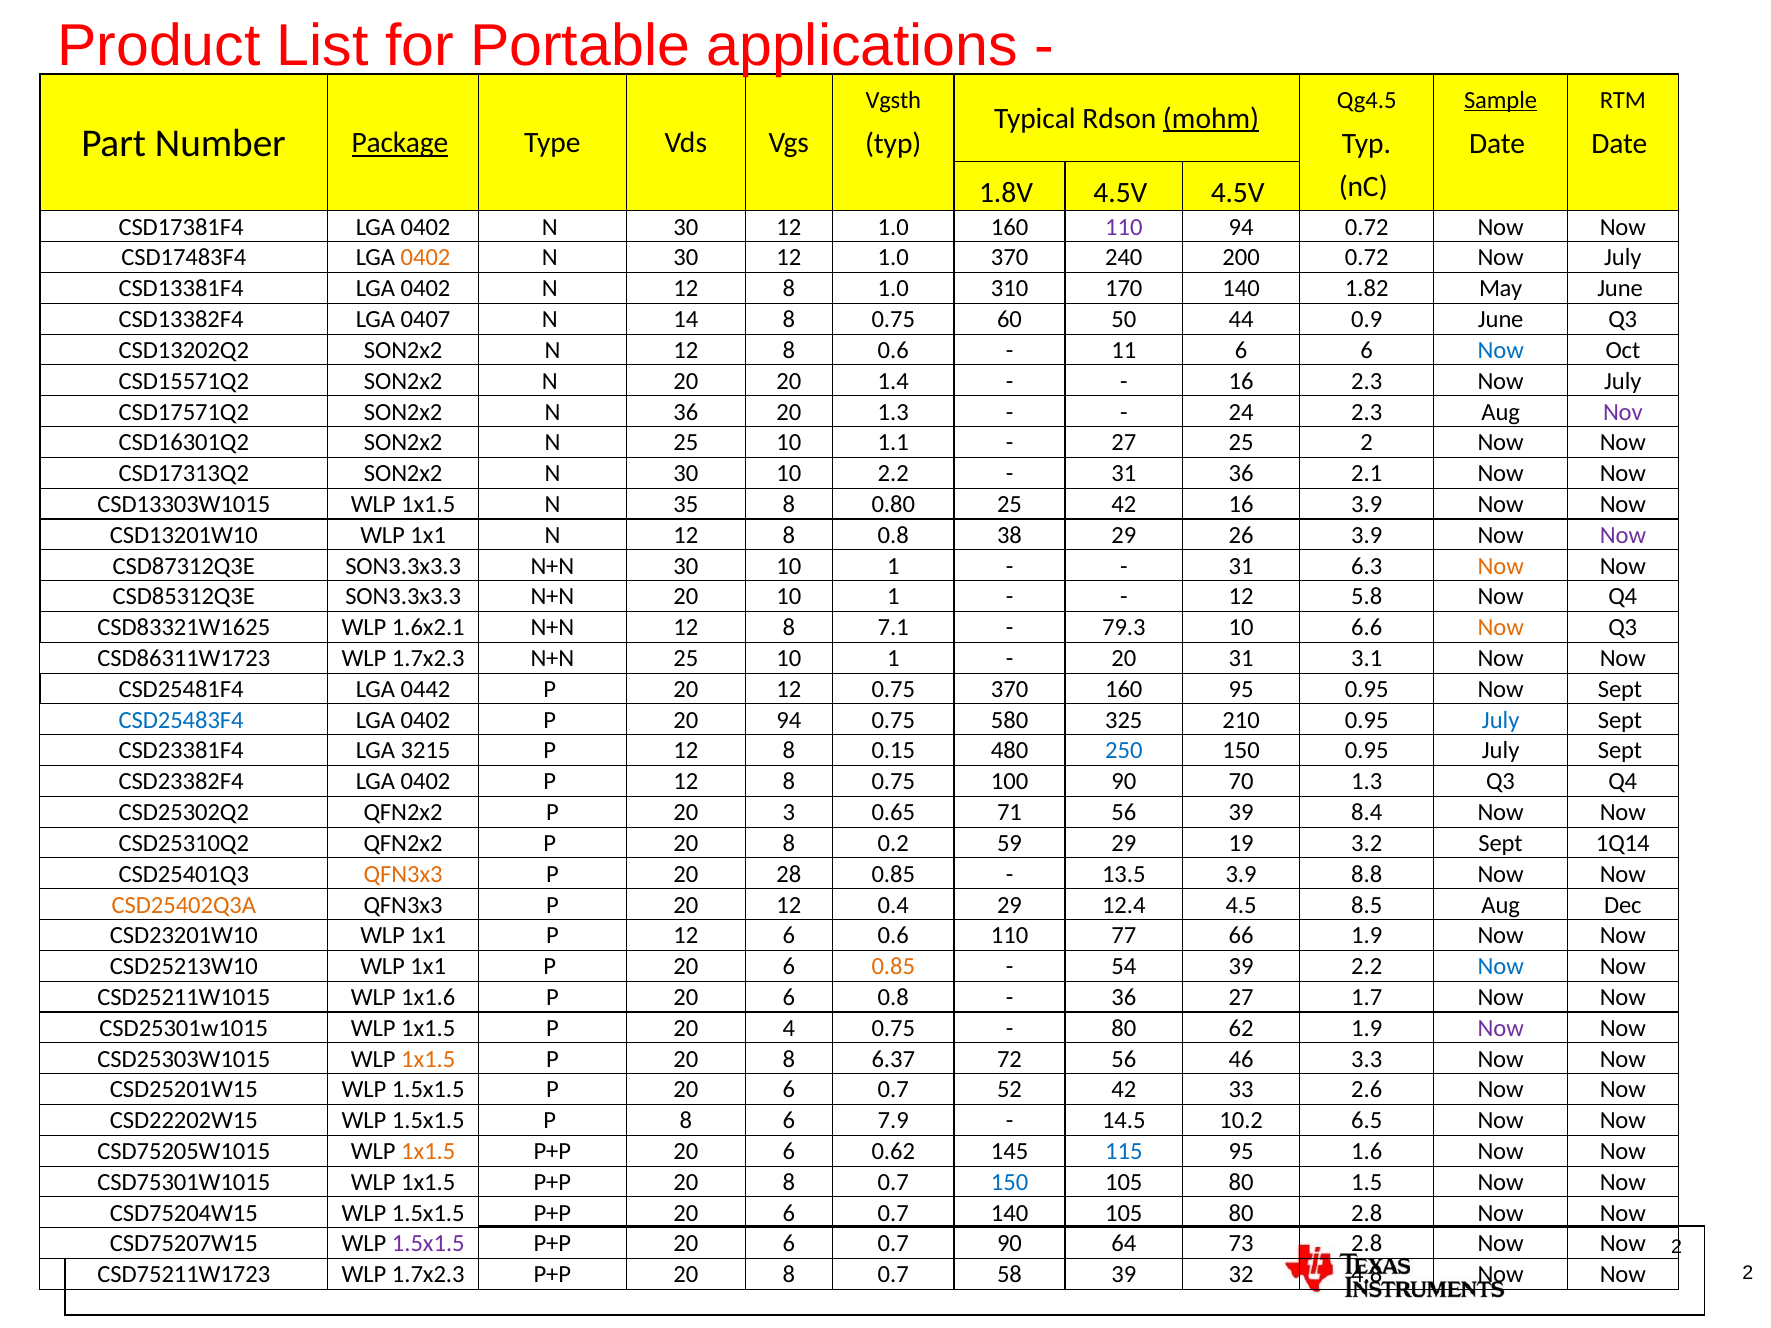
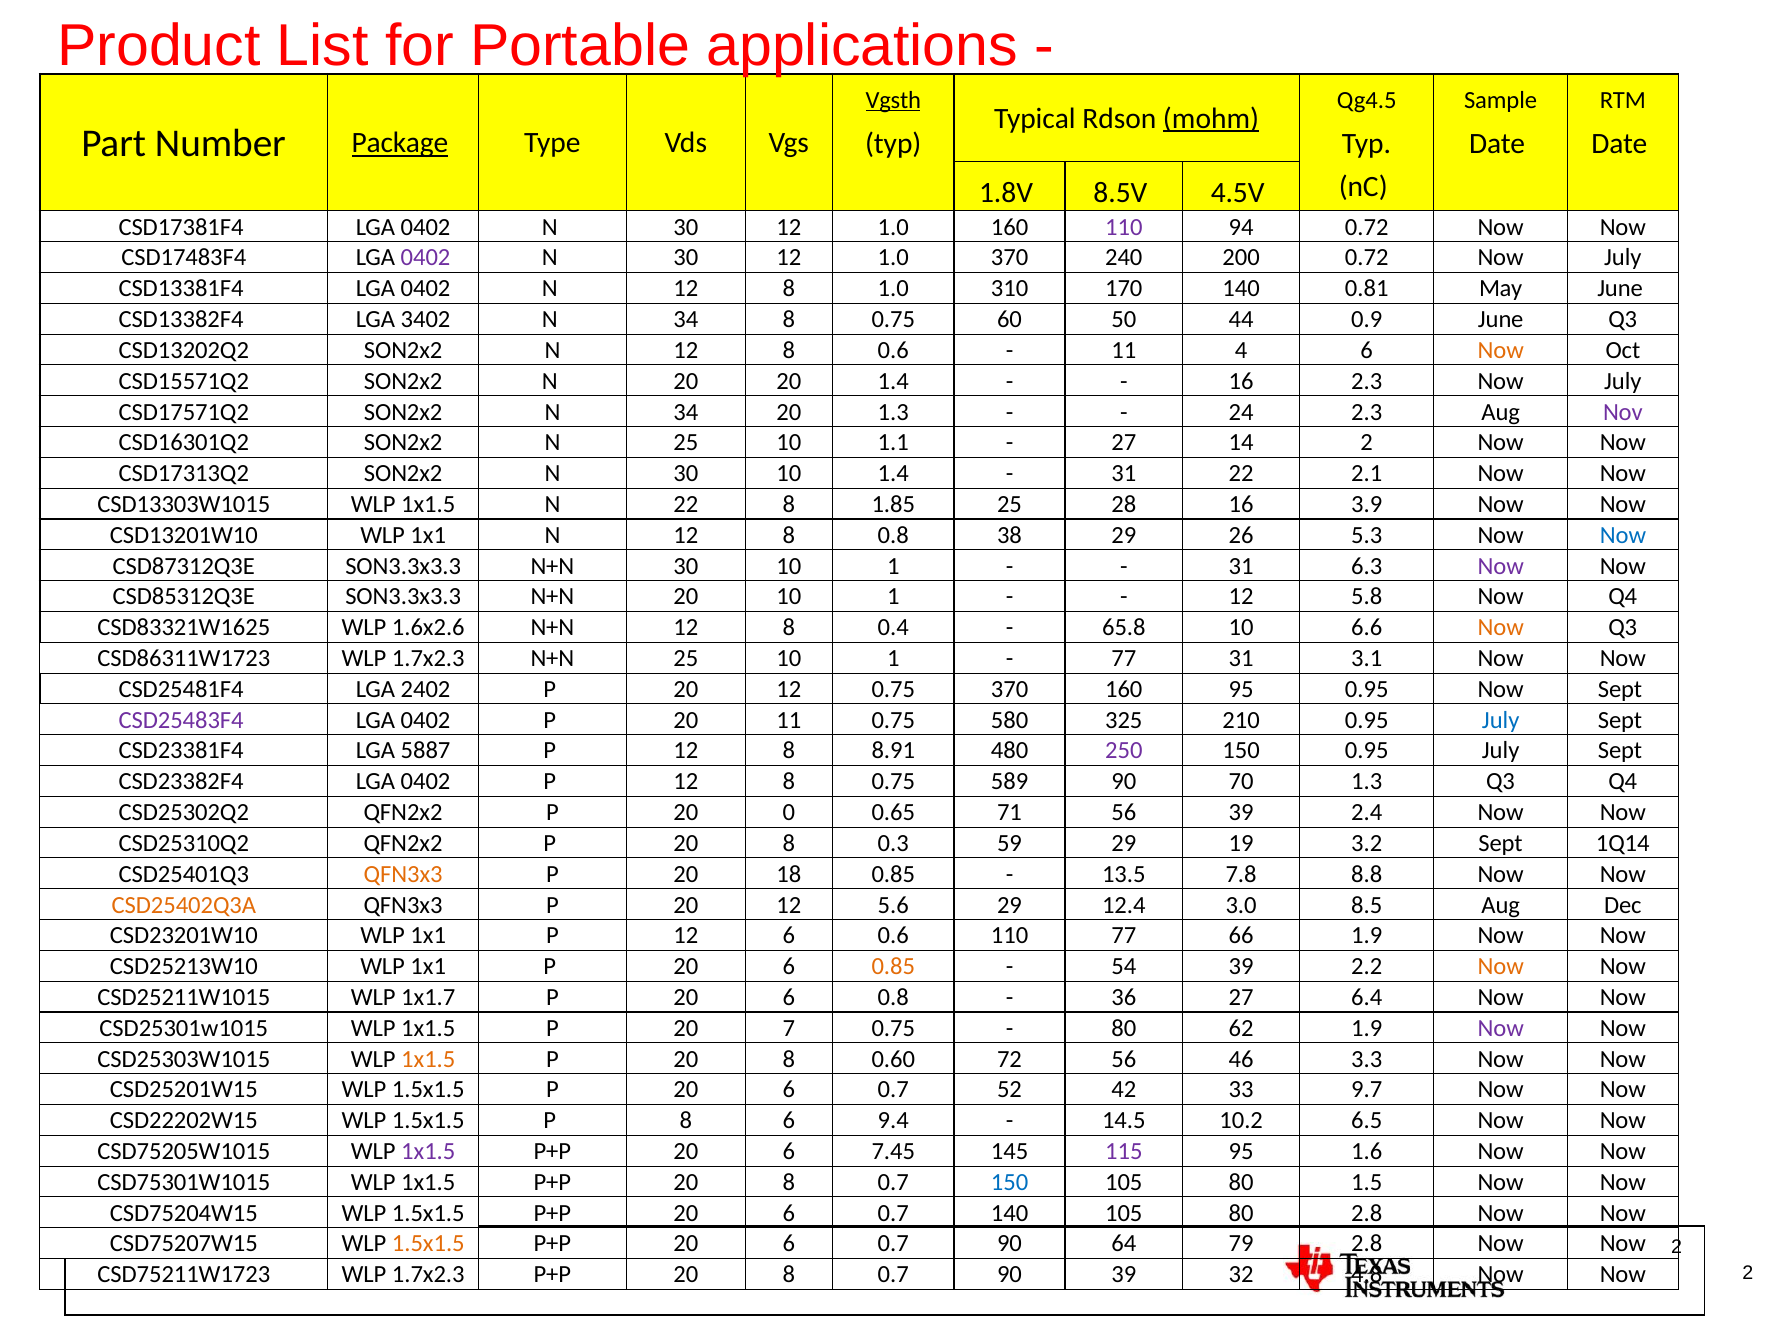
Vgsth underline: none -> present (893, 100)
Sample underline: present -> none (1501, 100)
1.8V 4.5V: 4.5V -> 8.5V (1120, 193)
0402 colour: orange -> purple (426, 258)
1.82: 1.82 -> 0.81 (1367, 289)
0407: 0407 -> 3402 (426, 320)
14: 14 -> 34 (686, 320)
11 6: 6 -> 4 (1241, 350)
Now colour: blue -> orange (1501, 350)
SON2x2 N 36: 36 -> 34 (686, 412)
27 25: 25 -> 14 (1241, 443)
10 2.2: 2.2 -> 1.4 (893, 474)
31 36: 36 -> 22 (1241, 474)
N 35: 35 -> 22 (686, 504)
0.80: 0.80 -> 1.85 (893, 504)
25 42: 42 -> 28 (1124, 504)
26 3.9: 3.9 -> 5.3 (1367, 535)
Now colour: purple -> blue (1623, 535)
Now colour: orange -> purple (1501, 566)
1.6x2.1: 1.6x2.1 -> 1.6x2.6 (428, 628)
7.1: 7.1 -> 0.4 (893, 628)
79.3: 79.3 -> 65.8 (1124, 628)
20: 20 -> 77 (1124, 659)
0442: 0442 -> 2402 (426, 689)
CSD25483F4 colour: blue -> purple (181, 720)
20 94: 94 -> 11 (789, 720)
3215: 3215 -> 5887 (426, 751)
0.15: 0.15 -> 8.91 (893, 751)
250 colour: blue -> purple (1124, 751)
100: 100 -> 589 (1010, 782)
3: 3 -> 0 (789, 813)
8.4: 8.4 -> 2.4 (1367, 813)
0.2: 0.2 -> 0.3 (893, 843)
28: 28 -> 18 (789, 874)
13.5 3.9: 3.9 -> 7.8 (1241, 874)
0.4: 0.4 -> 5.6 (893, 905)
4.5: 4.5 -> 3.0 (1241, 905)
Now colour: blue -> orange (1501, 967)
1x1.6: 1x1.6 -> 1x1.7 (428, 998)
1.7: 1.7 -> 6.4 (1367, 998)
4: 4 -> 7 (789, 1028)
6.37: 6.37 -> 0.60 (893, 1059)
2.6: 2.6 -> 9.7 (1367, 1090)
7.9: 7.9 -> 9.4 (893, 1121)
1x1.5 colour: orange -> purple (428, 1152)
0.62: 0.62 -> 7.45 (893, 1152)
115 colour: blue -> purple (1124, 1152)
1.5x1.5 colour: purple -> orange (428, 1244)
73: 73 -> 79 (1241, 1244)
8 0.7 58: 58 -> 90 (1010, 1275)
